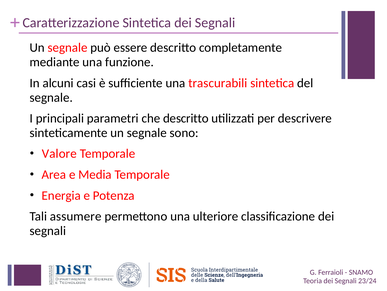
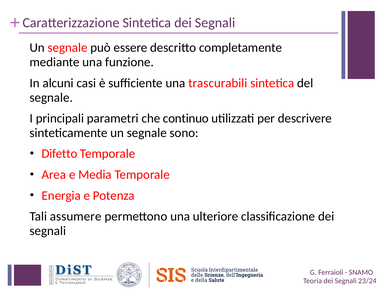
che descritto: descritto -> continuo (186, 118)
Valore: Valore -> Difetto (59, 153)
